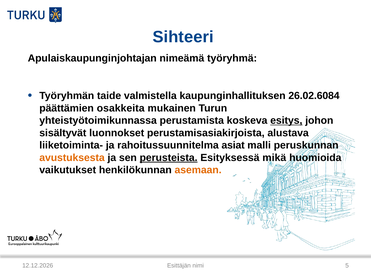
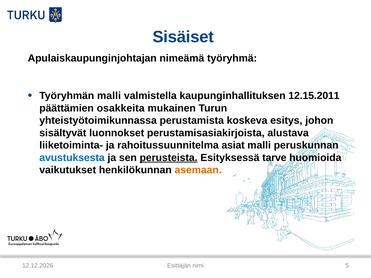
Sihteeri: Sihteeri -> Sisäiset (183, 37)
Työryhmän taide: taide -> malli (109, 96)
26.02.6084: 26.02.6084 -> 12.15.2011 (314, 96)
esitys underline: present -> none (286, 121)
avustuksesta colour: orange -> blue (72, 158)
mikä: mikä -> tarve (274, 158)
